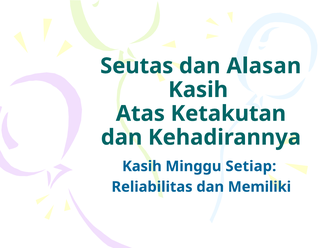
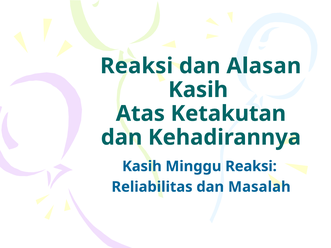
Seutas: Seutas -> Reaksi (137, 66)
Minggu Setiap: Setiap -> Reaksi (251, 166)
Memiliki: Memiliki -> Masalah (259, 187)
